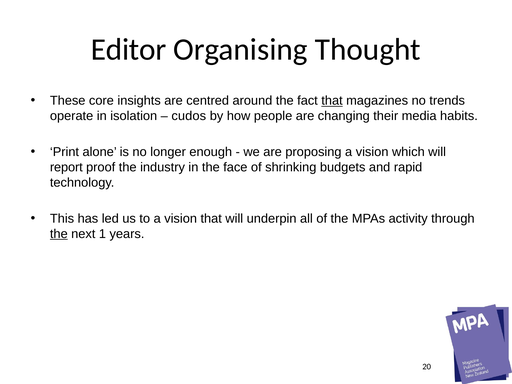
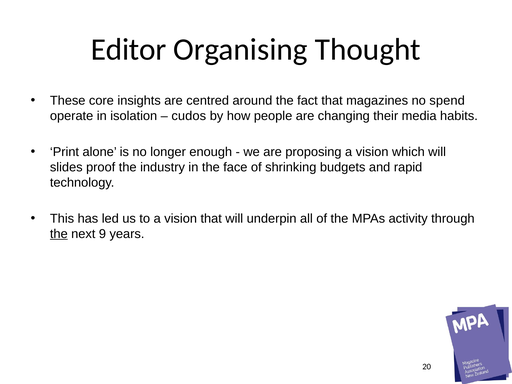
that underline: present -> none (332, 101)
trends: trends -> spend (447, 101)
report: report -> slides (66, 167)
1: 1 -> 9 (102, 234)
